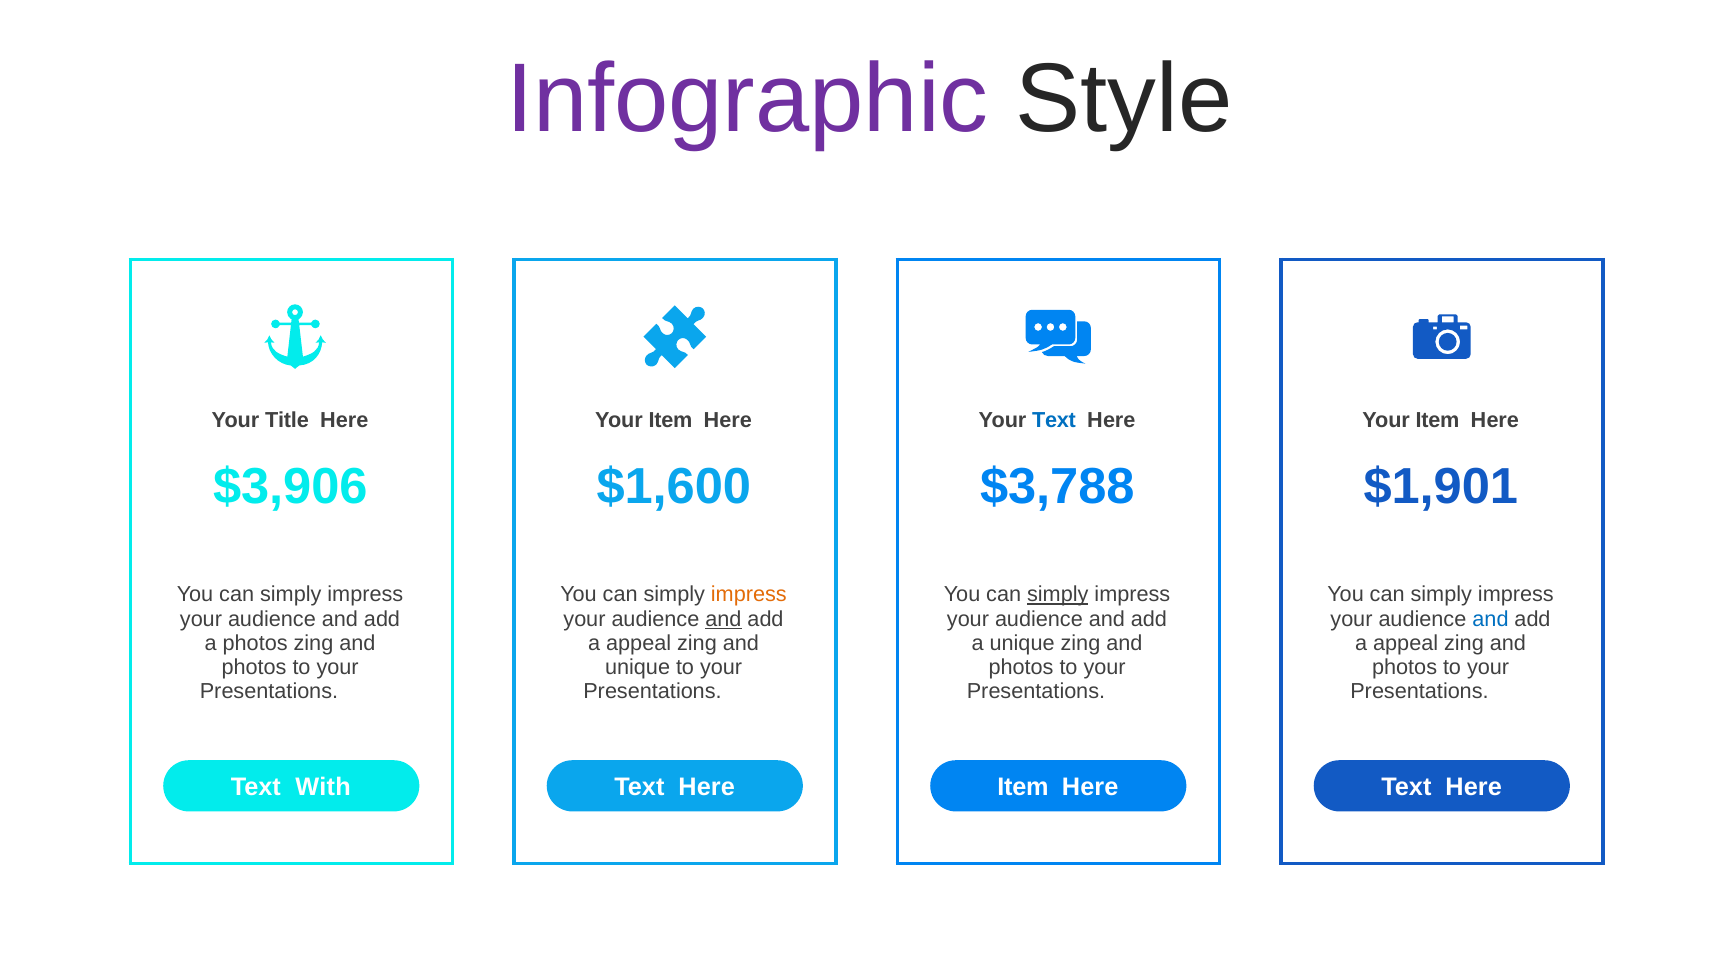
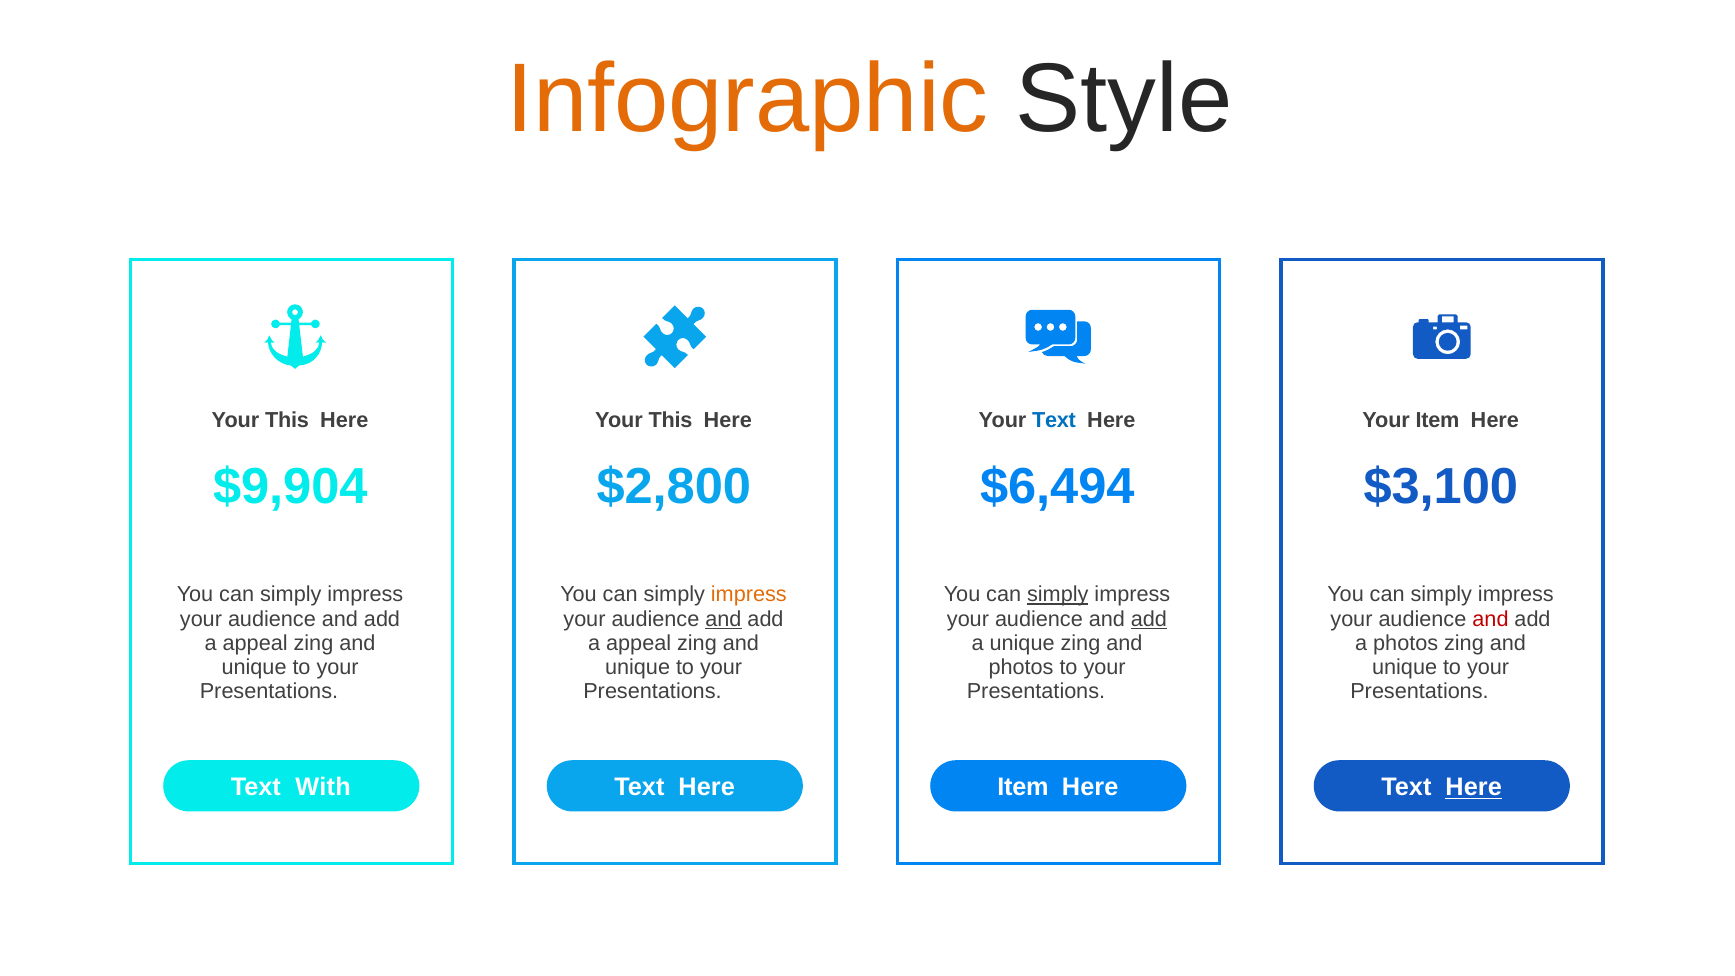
Infographic colour: purple -> orange (747, 99)
Title: Title -> This (287, 421)
Item: Item -> This (671, 421)
$3,906: $3,906 -> $9,904 (290, 487)
$1,600: $1,600 -> $2,800 (674, 487)
$3,788: $3,788 -> $6,494 (1057, 487)
$1,901: $1,901 -> $3,100 (1441, 487)
add underline: none -> present (1149, 619)
and colour: blue -> red (1491, 619)
photos: photos -> appeal (255, 643)
appeal: appeal -> photos (1406, 643)
photos: photos -> unique (254, 667)
photos: photos -> unique (1405, 667)
Here underline: none -> present (1474, 787)
